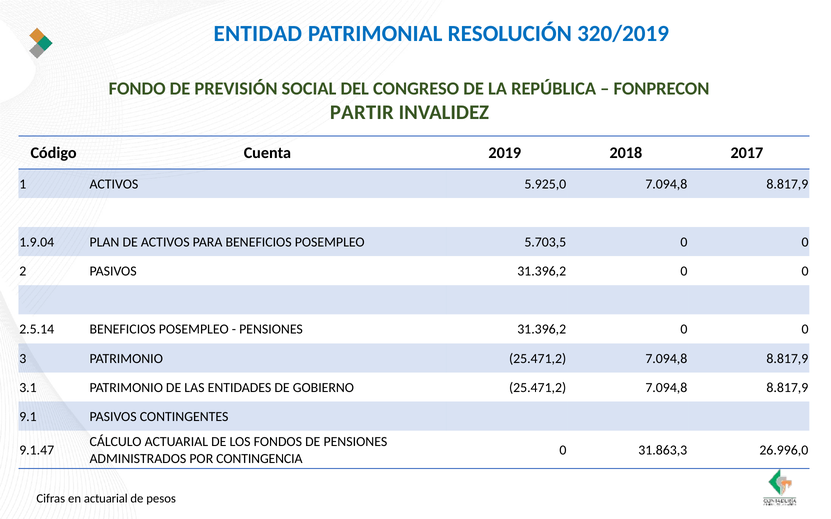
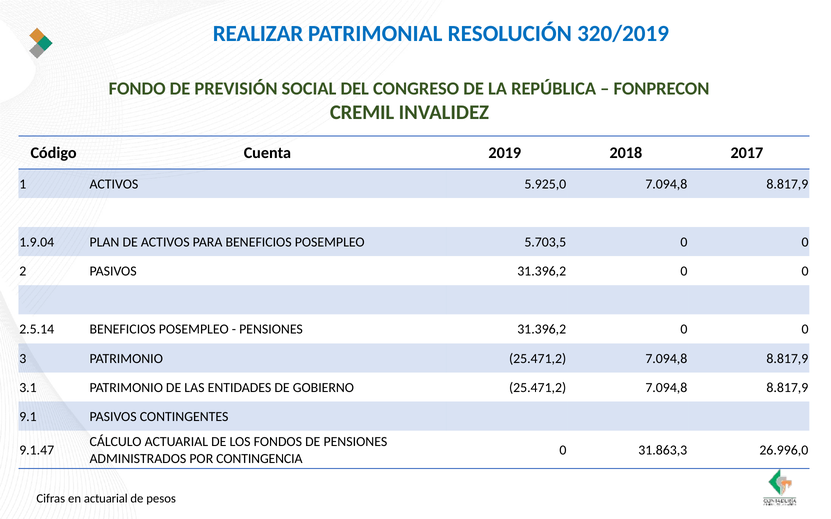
ENTIDAD: ENTIDAD -> REALIZAR (258, 34)
PARTIR: PARTIR -> CREMIL (362, 113)
